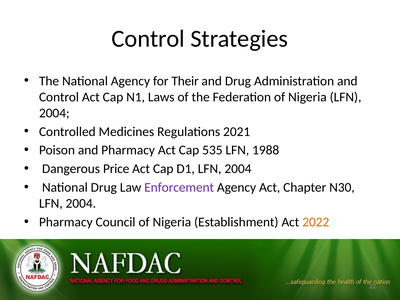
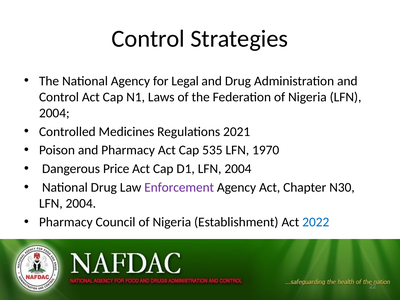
Their: Their -> Legal (185, 81)
1988: 1988 -> 1970 (266, 150)
2022 colour: orange -> blue (316, 222)
